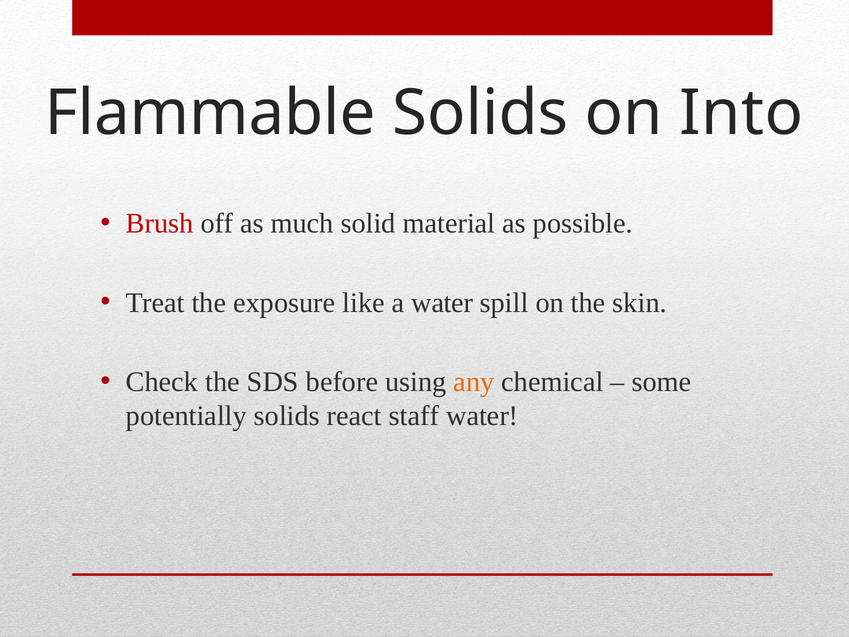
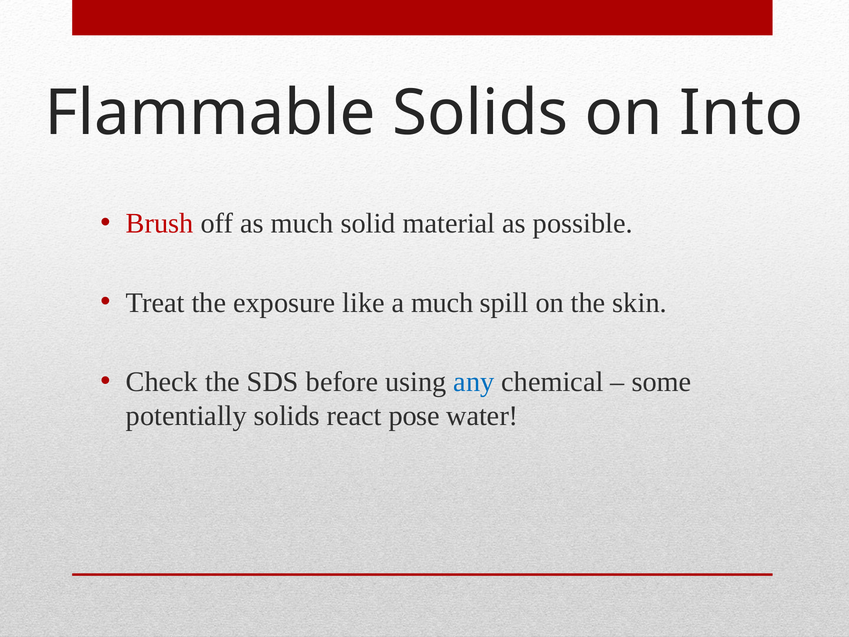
a water: water -> much (442, 303)
any colour: orange -> blue (474, 382)
staff: staff -> pose (414, 416)
